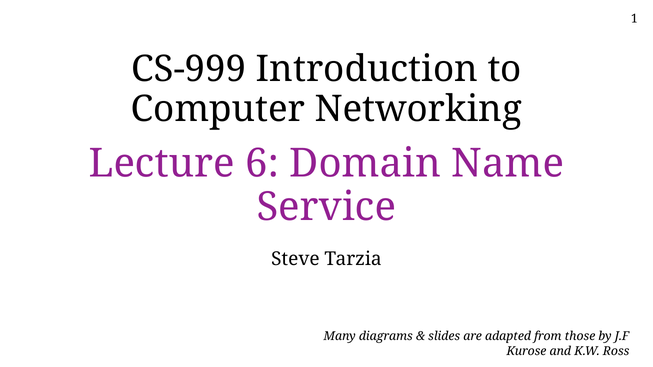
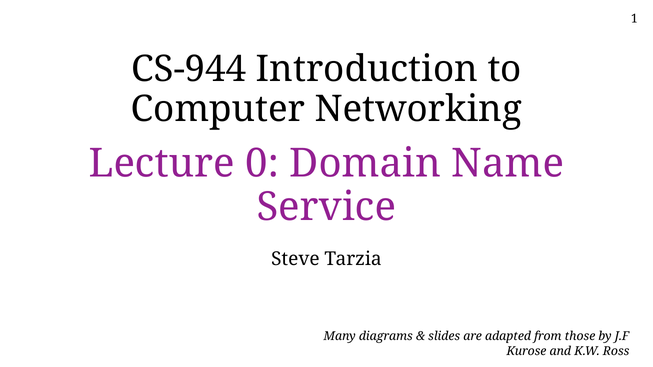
CS-999: CS-999 -> CS-944 (189, 69)
6: 6 -> 0 (262, 164)
